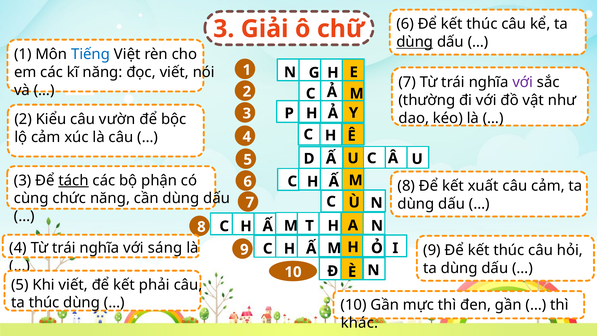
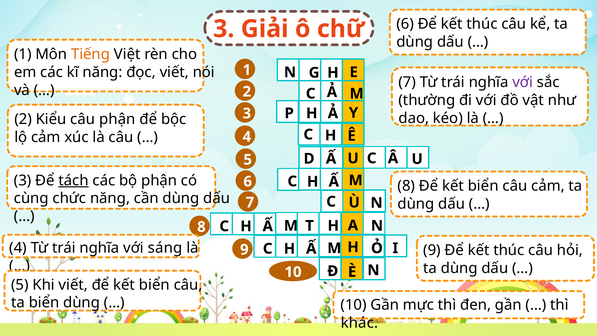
dùng underline: present -> none (415, 42)
Tiếng colour: blue -> orange (91, 54)
câu vườn: vườn -> phận (117, 119)
8 Để kết xuất: xuất -> biển (483, 186)
viết để kết phải: phải -> biển (154, 285)
ta thúc: thúc -> biển (44, 303)
